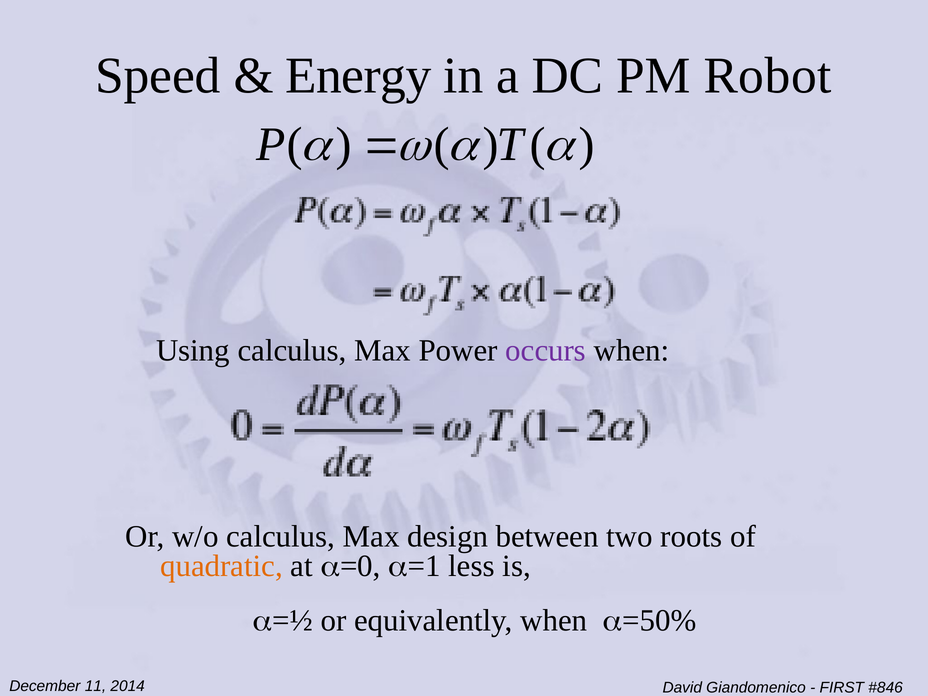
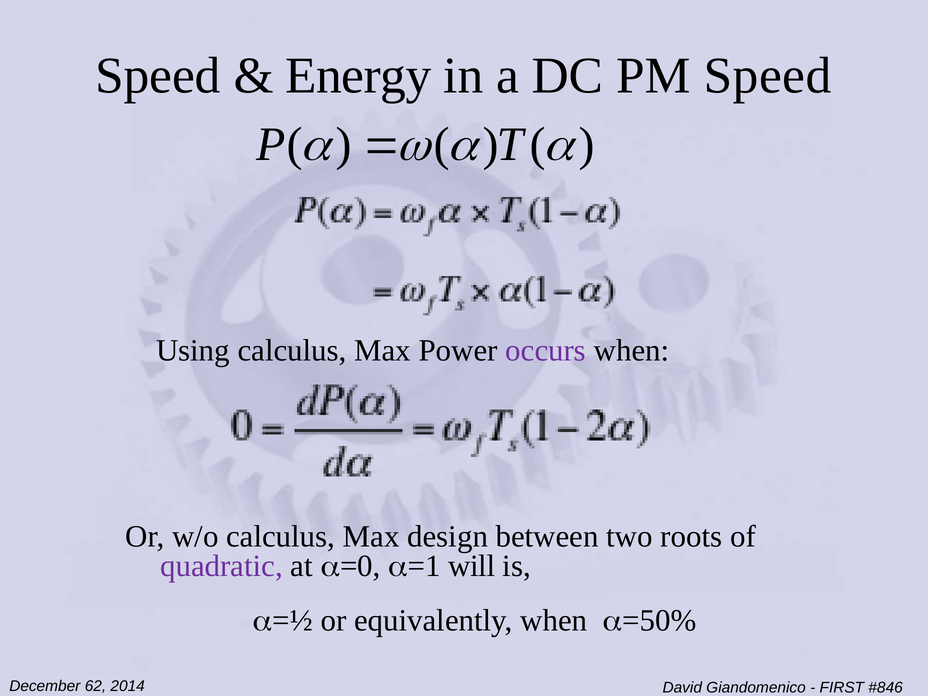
PM Robot: Robot -> Speed (768, 76)
quadratic colour: orange -> purple (221, 566)
less: less -> will (472, 566)
11: 11 -> 62 (95, 686)
